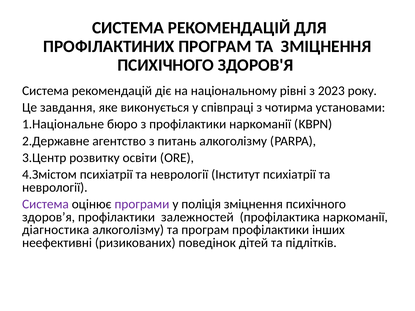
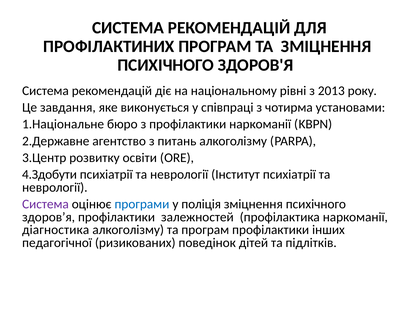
2023: 2023 -> 2013 (331, 91)
4.Змістом: 4.Змістом -> 4.Здобути (49, 175)
програми colour: purple -> blue (142, 204)
неефективні: неефективні -> педагогічної (57, 243)
